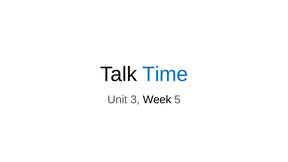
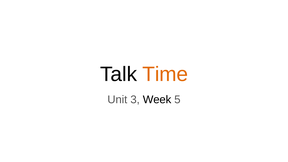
Time colour: blue -> orange (165, 74)
